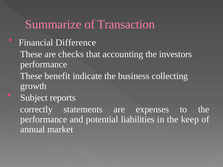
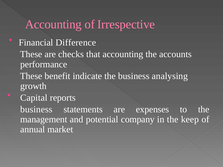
Summarize: Summarize -> Accounting (53, 24)
Transaction: Transaction -> Irrespective (126, 24)
investors: investors -> accounts (175, 54)
collecting: collecting -> analysing (170, 76)
Subject: Subject -> Capital (34, 98)
correctly: correctly -> business (36, 110)
performance: performance -> management (44, 120)
liabilities: liabilities -> company (138, 120)
